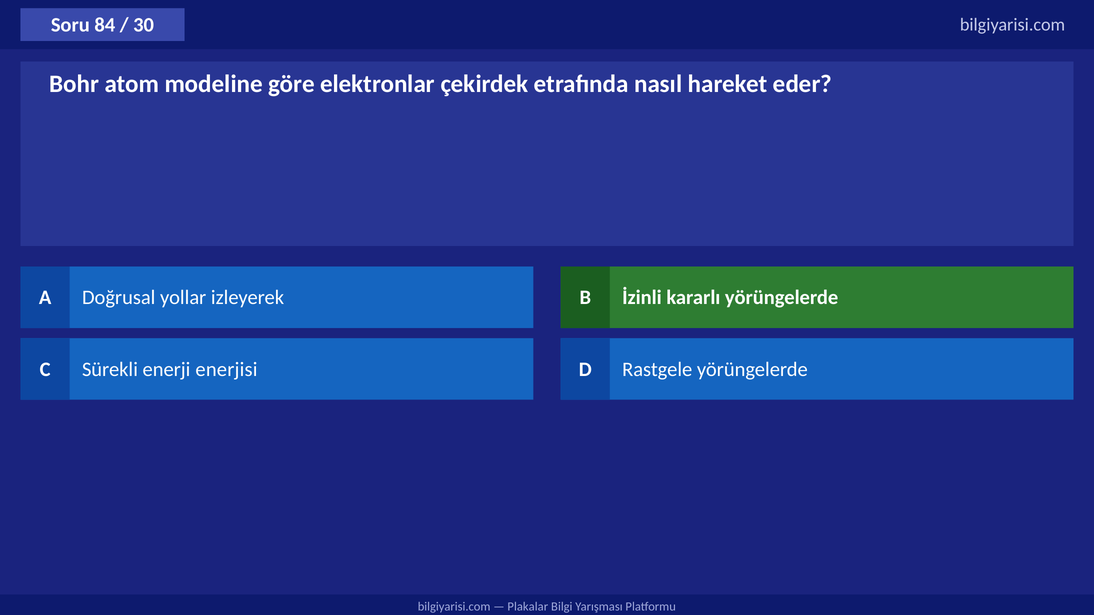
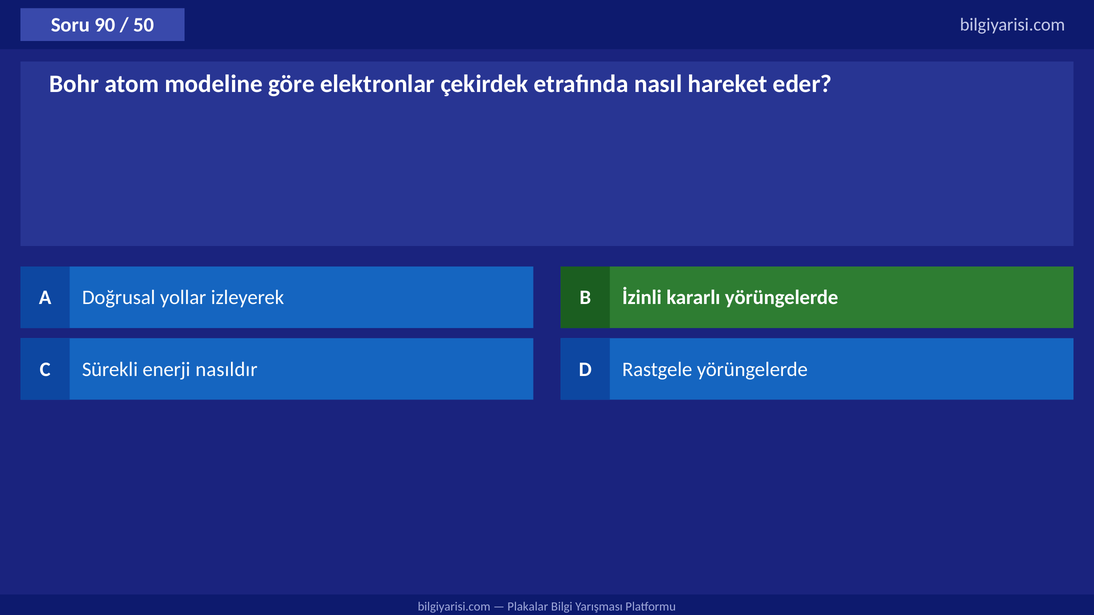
84: 84 -> 90 (105, 25)
30: 30 -> 50 (144, 25)
enerjisi: enerjisi -> nasıldır (227, 369)
